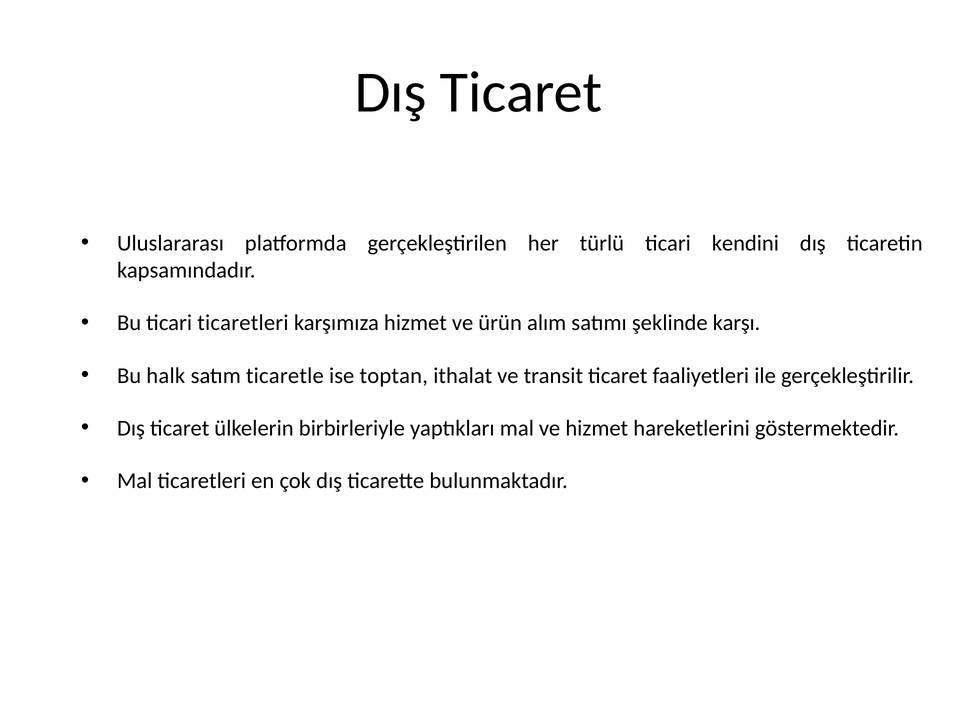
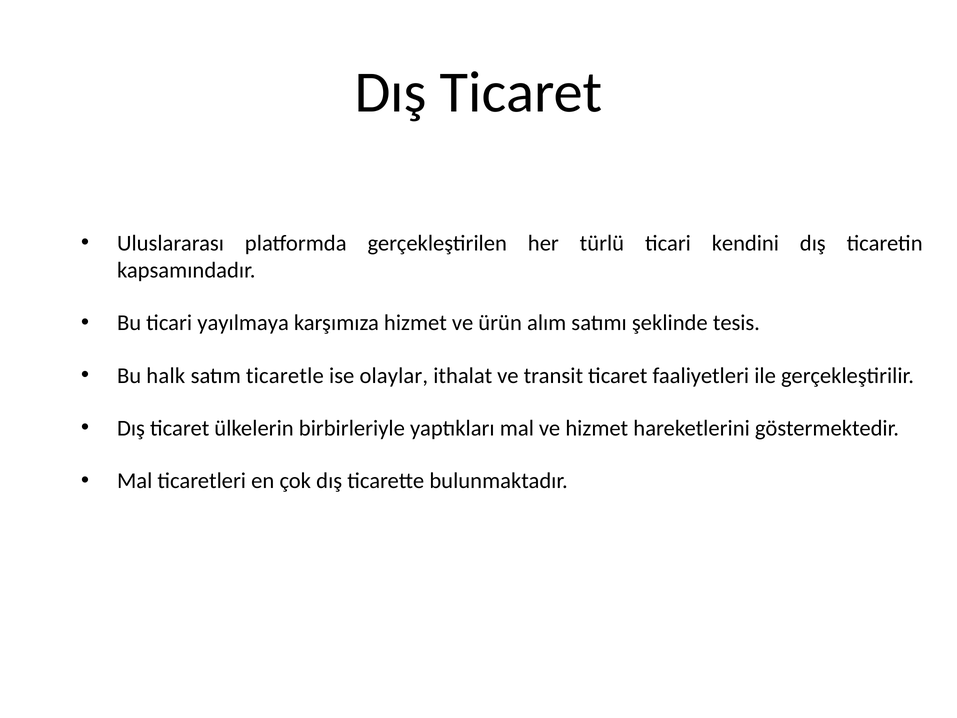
ticari ticaretleri: ticaretleri -> yayılmaya (243, 323)
karşı: karşı -> tesis (736, 323)
toptan: toptan -> olaylar (394, 375)
